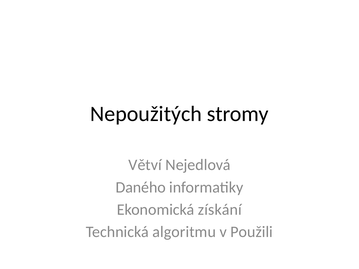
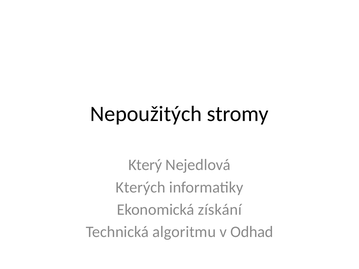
Větví: Větví -> Který (145, 165)
Daného: Daného -> Kterých (141, 187)
Použili: Použili -> Odhad (252, 232)
